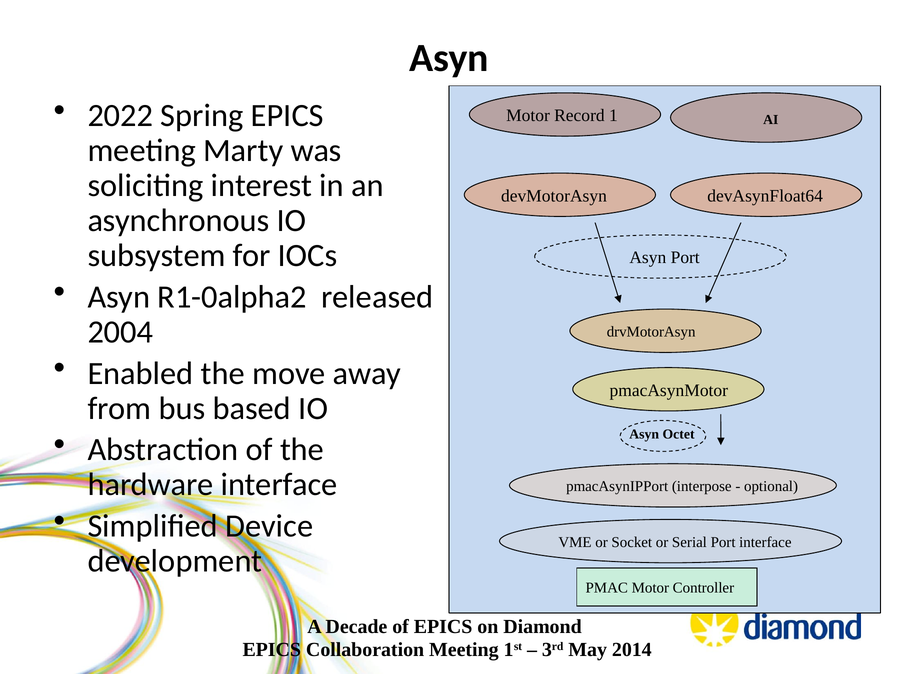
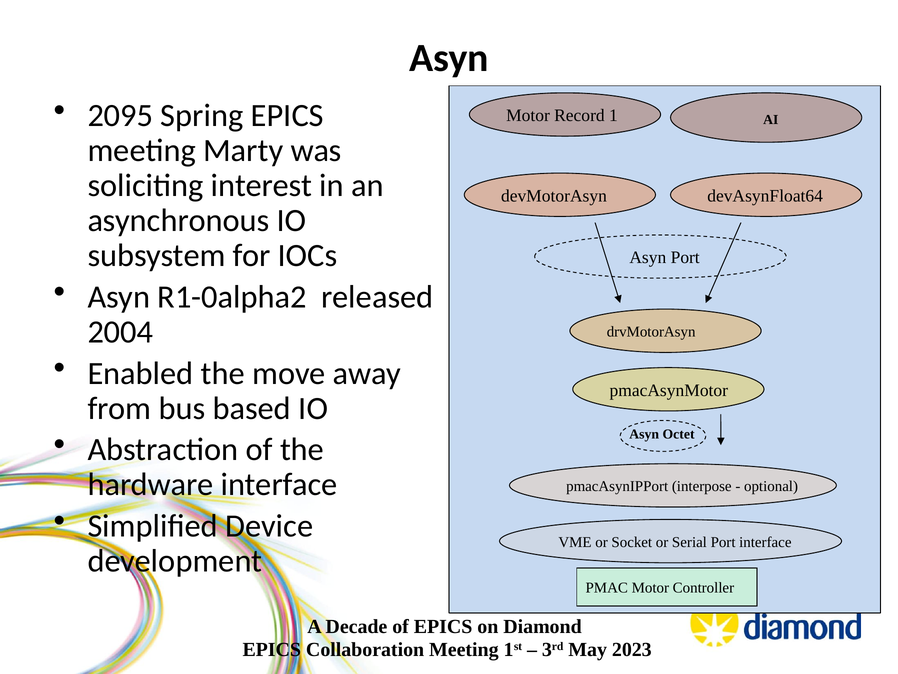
2022: 2022 -> 2095 (120, 115)
2014: 2014 -> 2023 (632, 649)
